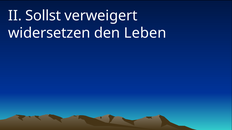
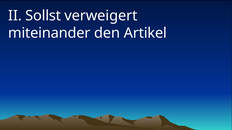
widersetzen: widersetzen -> miteinander (49, 33)
Leben: Leben -> Artikel (145, 33)
